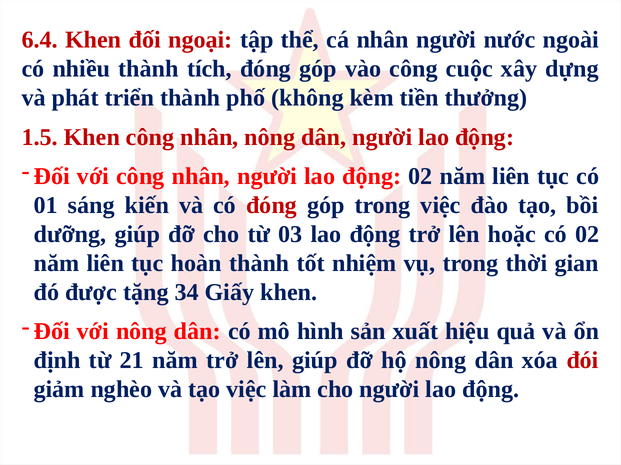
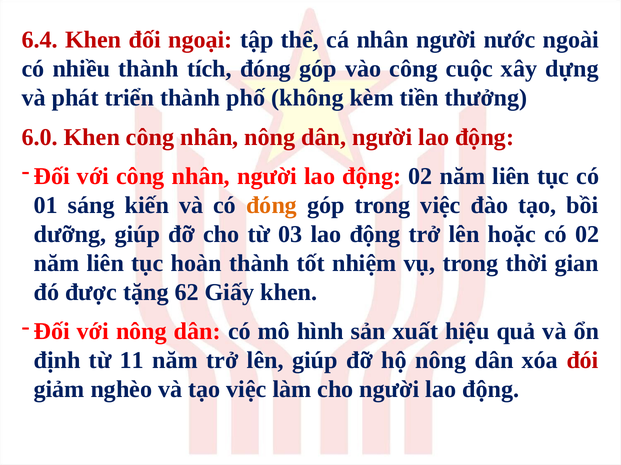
1.5: 1.5 -> 6.0 (40, 137)
đóng colour: red -> orange (272, 206)
34: 34 -> 62 (187, 293)
21: 21 -> 11 (132, 361)
